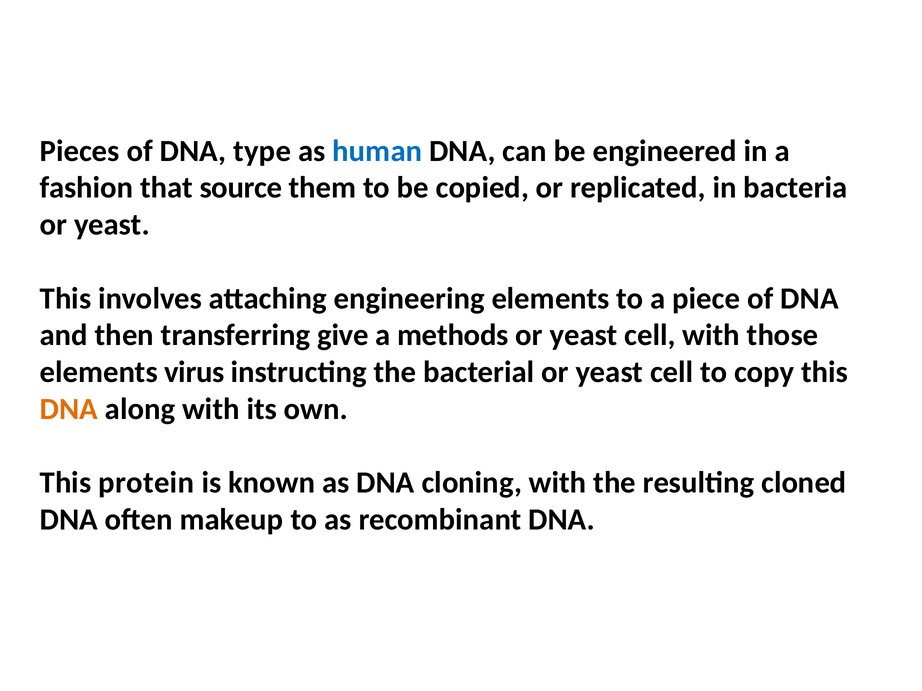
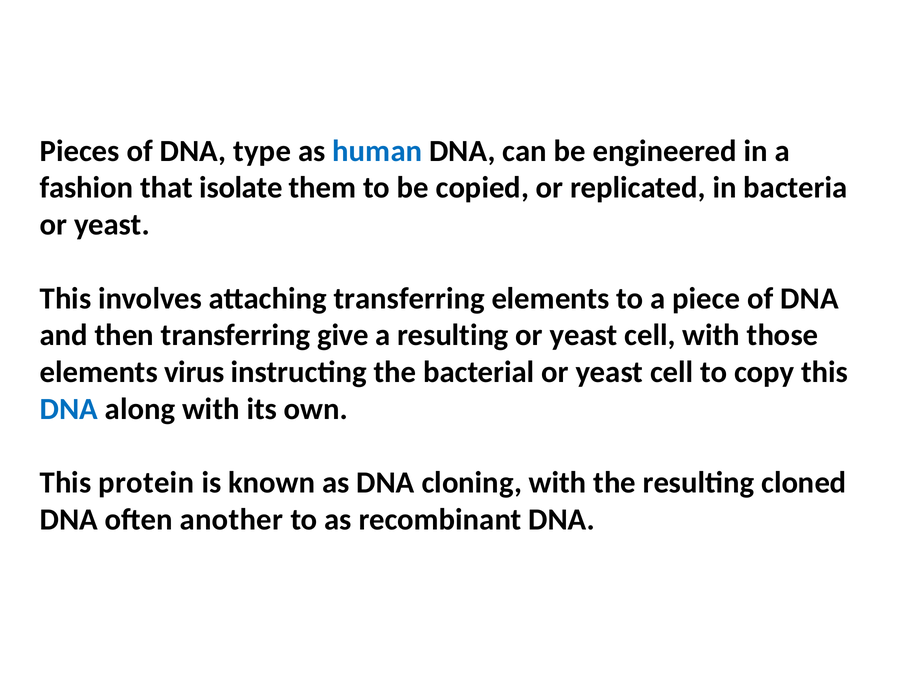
source: source -> isolate (241, 188)
attaching engineering: engineering -> transferring (409, 299)
a methods: methods -> resulting (453, 335)
DNA colour: orange -> blue (69, 409)
makeup: makeup -> another (231, 520)
